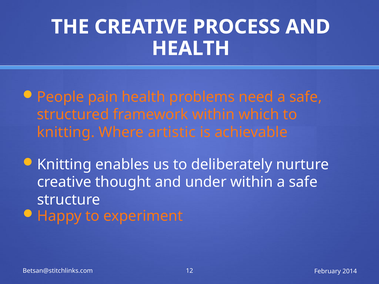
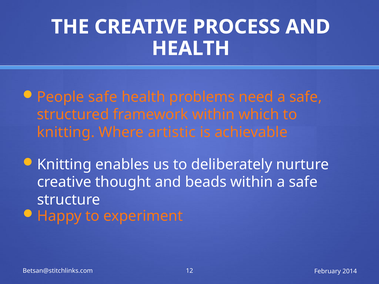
People pain: pain -> safe (103, 97)
under: under -> beads (206, 182)
